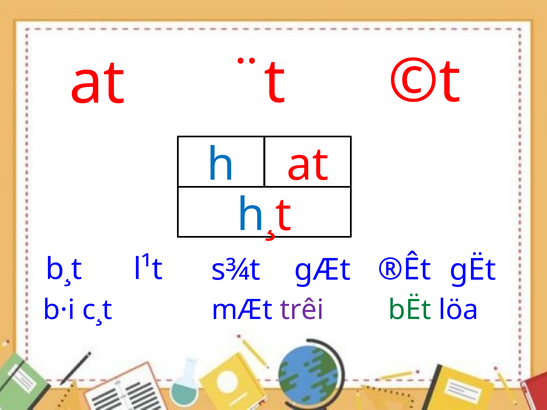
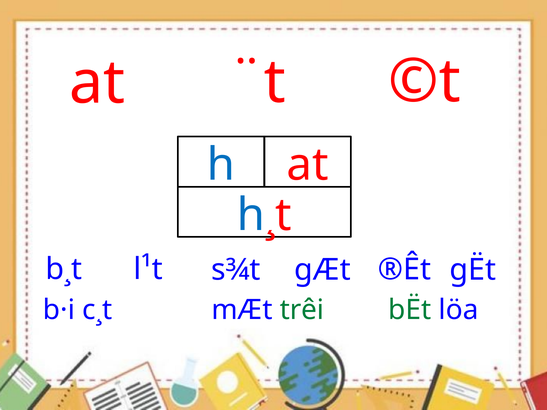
trêi colour: purple -> green (302, 310)
